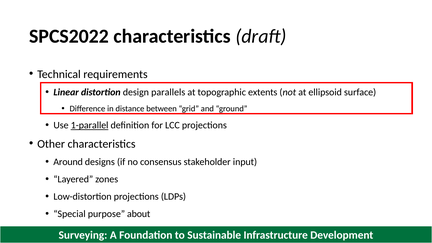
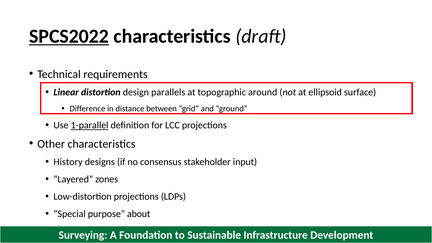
SPCS2022 underline: none -> present (69, 36)
extents: extents -> around (263, 92)
Around: Around -> History (68, 162)
